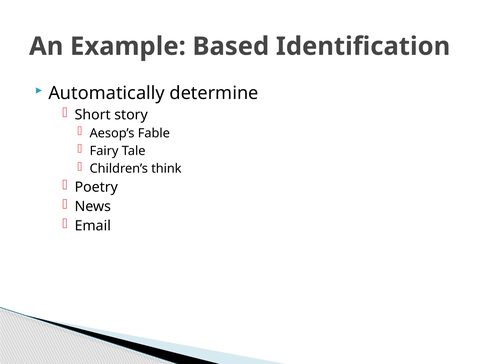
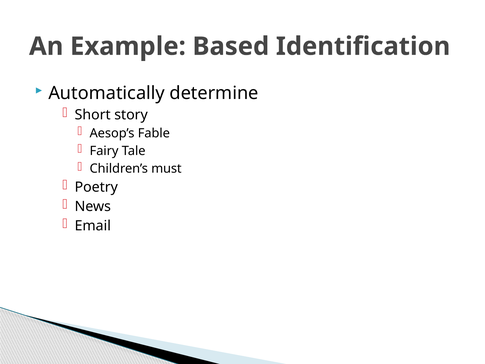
think: think -> must (166, 168)
